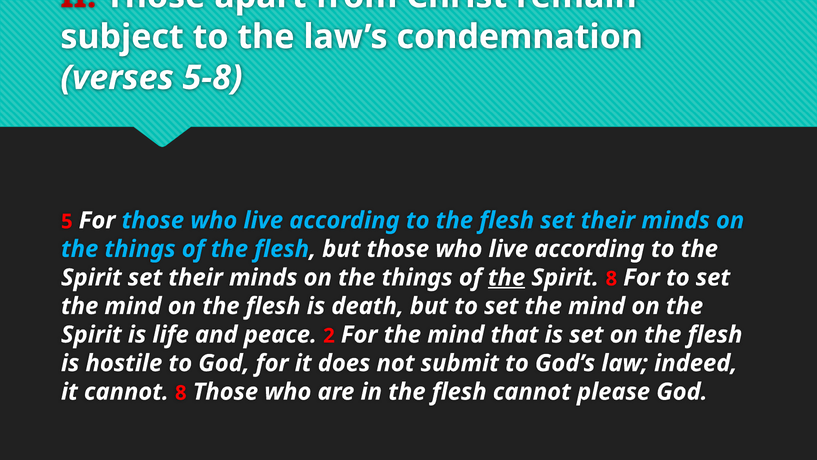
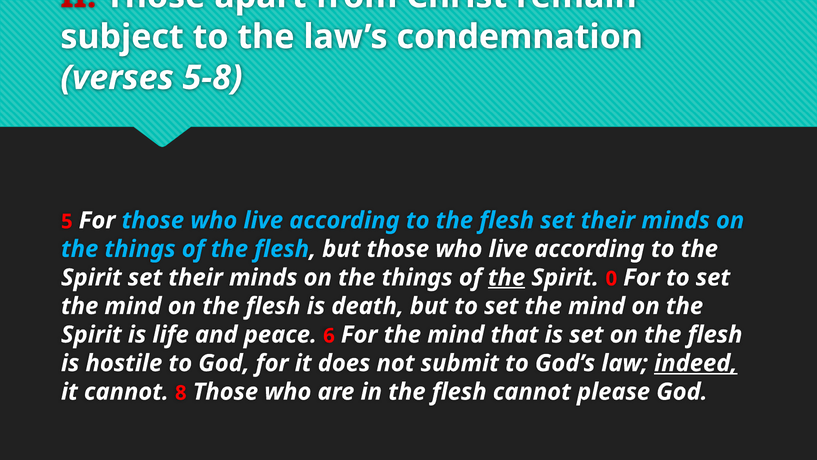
Spirit 8: 8 -> 0 (611, 278)
2: 2 -> 6 (329, 336)
indeed underline: none -> present (696, 363)
